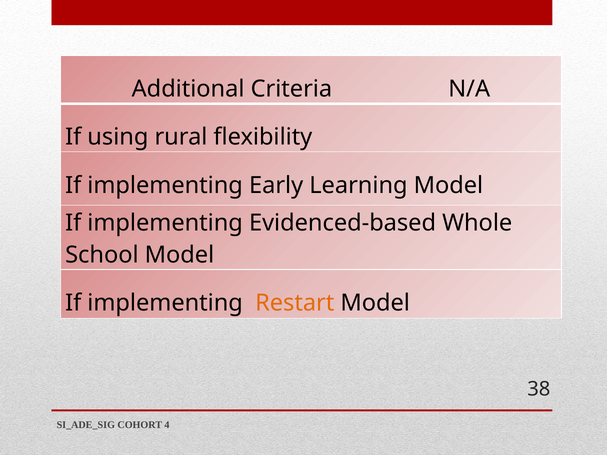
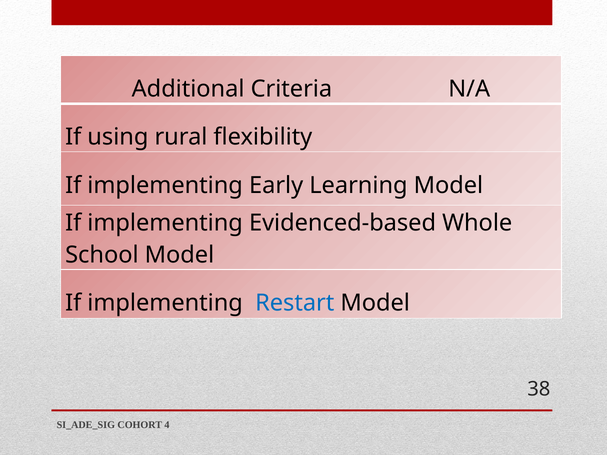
Restart colour: orange -> blue (295, 303)
